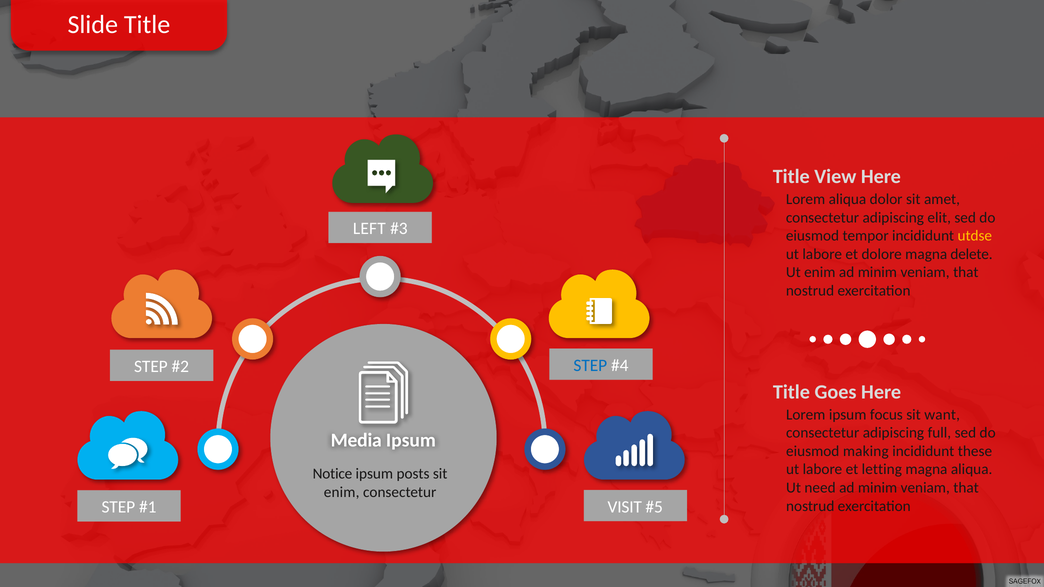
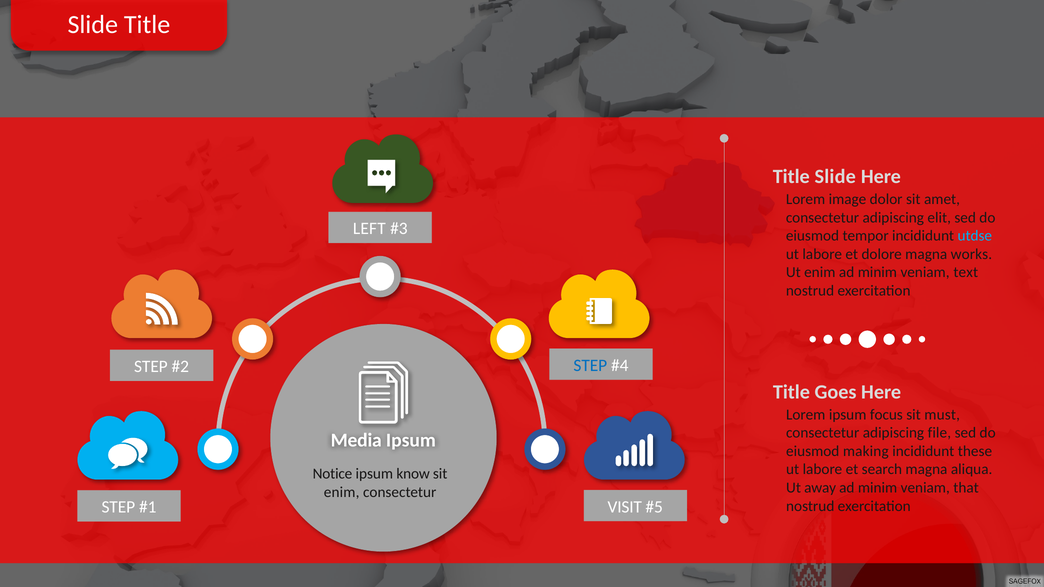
Title View: View -> Slide (835, 177)
Lorem aliqua: aliqua -> image (847, 199)
utdse colour: yellow -> light blue (975, 236)
delete: delete -> works (971, 254)
that: that -> text (966, 273)
want: want -> must (942, 415)
full: full -> file (939, 433)
letting: letting -> search (882, 470)
posts: posts -> know (413, 474)
need: need -> away (820, 488)
